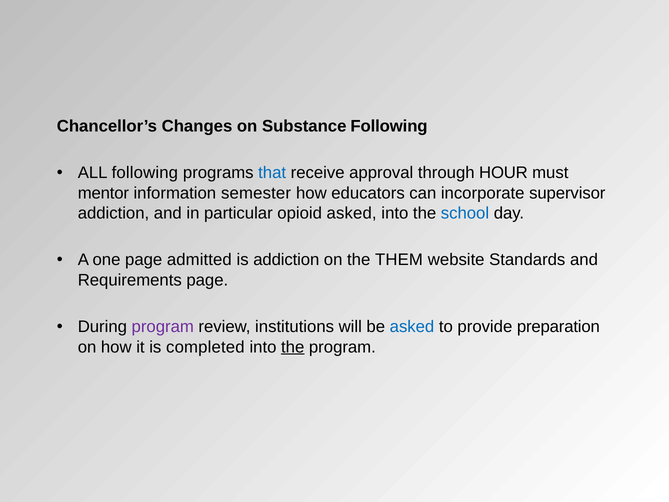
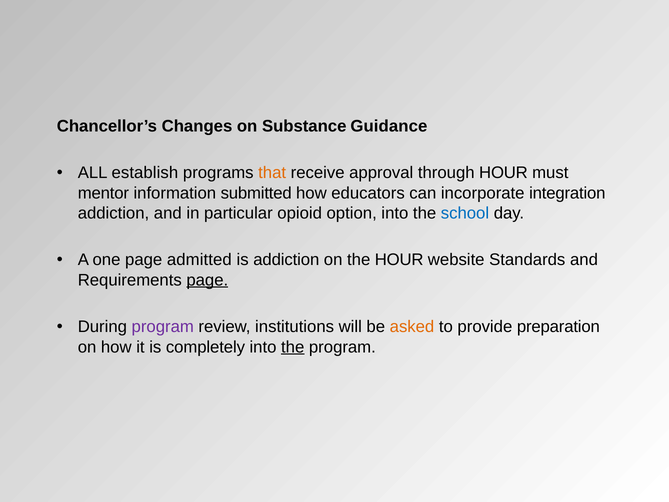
Substance Following: Following -> Guidance (389, 126)
ALL following: following -> establish (145, 173)
that colour: blue -> orange (272, 173)
semester: semester -> submitted (256, 193)
supervisor: supervisor -> integration (567, 193)
opioid asked: asked -> option (352, 213)
the THEM: THEM -> HOUR (399, 260)
page underline: none -> present (207, 280)
asked colour: blue -> orange (412, 327)
completed: completed -> completely (205, 347)
